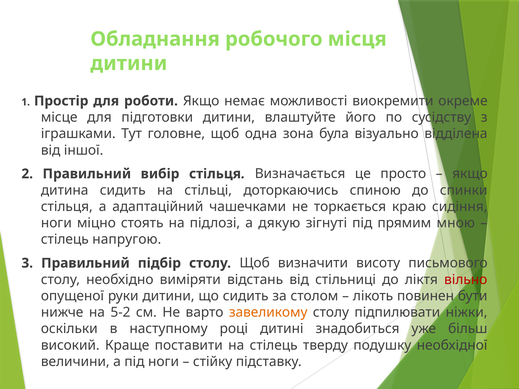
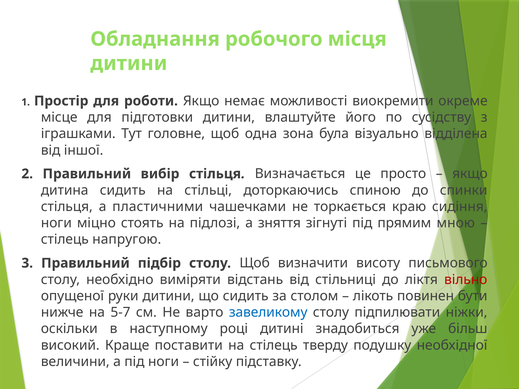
адаптаційний: адаптаційний -> пластичними (158, 207)
дякую: дякую -> зняття (279, 223)
5-2: 5-2 -> 5-7 (120, 313)
завеликому colour: orange -> blue (268, 313)
